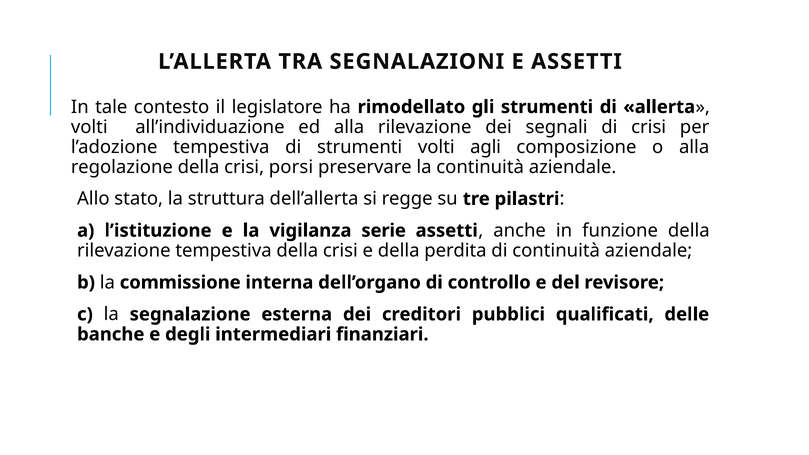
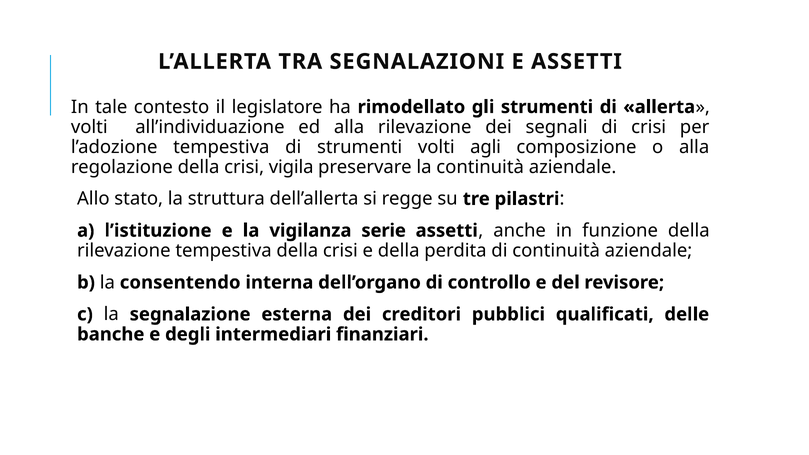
porsi: porsi -> vigila (291, 167)
commissione: commissione -> consentendo (180, 282)
